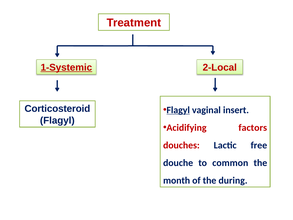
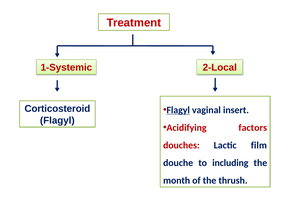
1-Systemic underline: present -> none (66, 67)
free: free -> film (259, 145)
common: common -> including (230, 163)
during: during -> thrush (233, 180)
